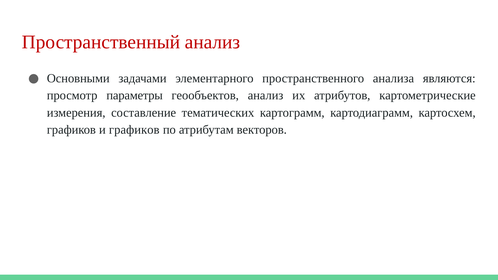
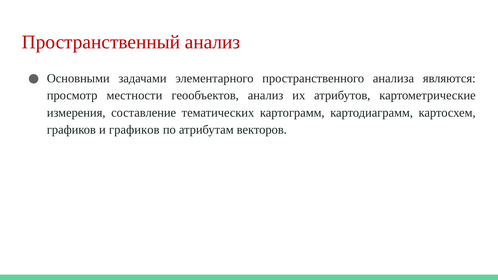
параметры: параметры -> местности (134, 95)
